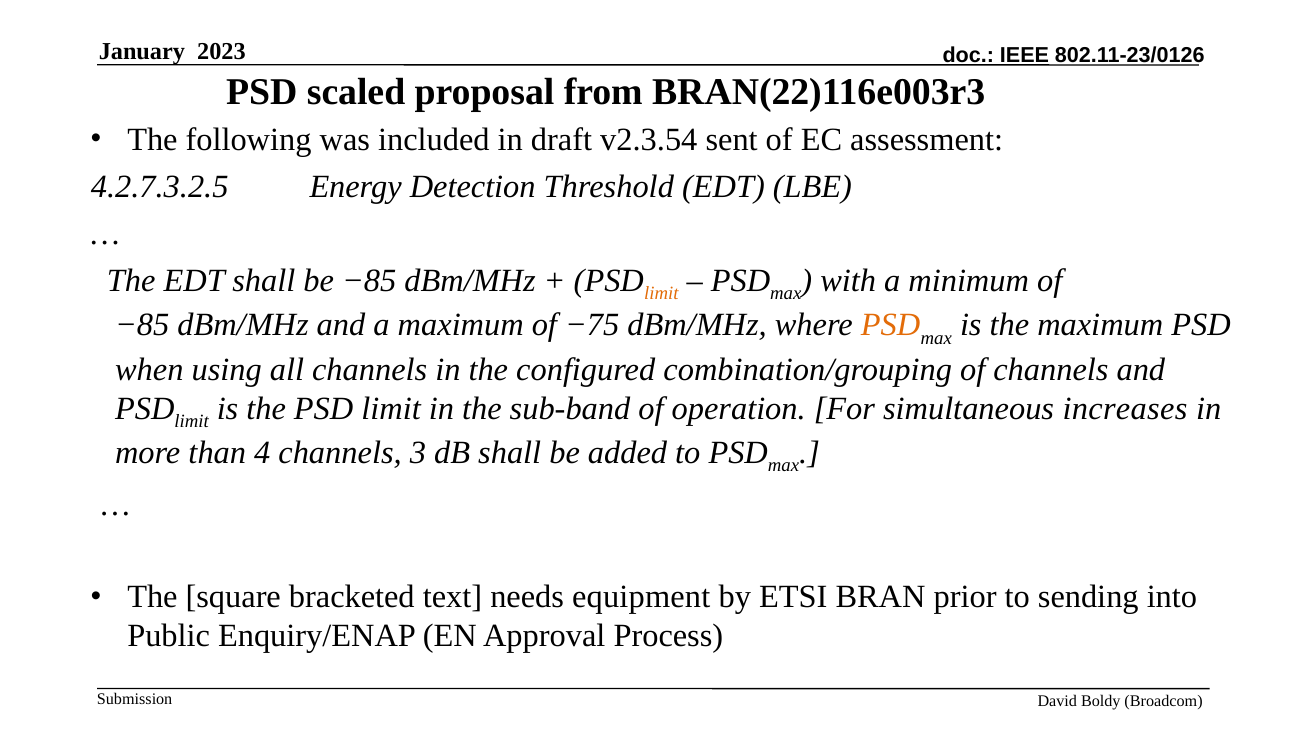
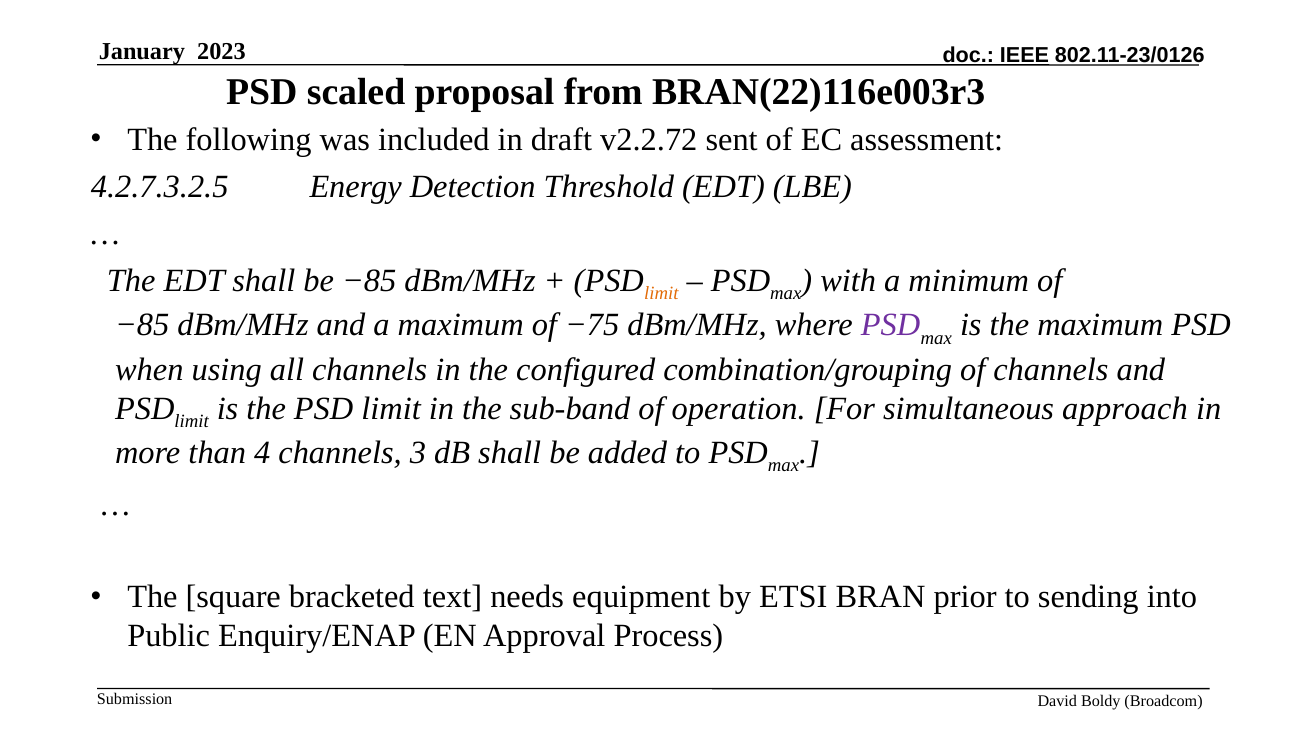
v2.3.54: v2.3.54 -> v2.2.72 (649, 140)
PSD colour: orange -> purple (891, 325)
increases: increases -> approach (1125, 408)
